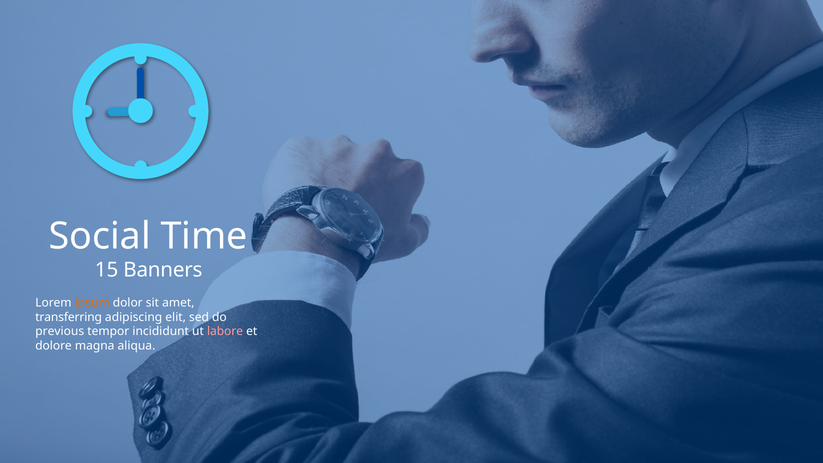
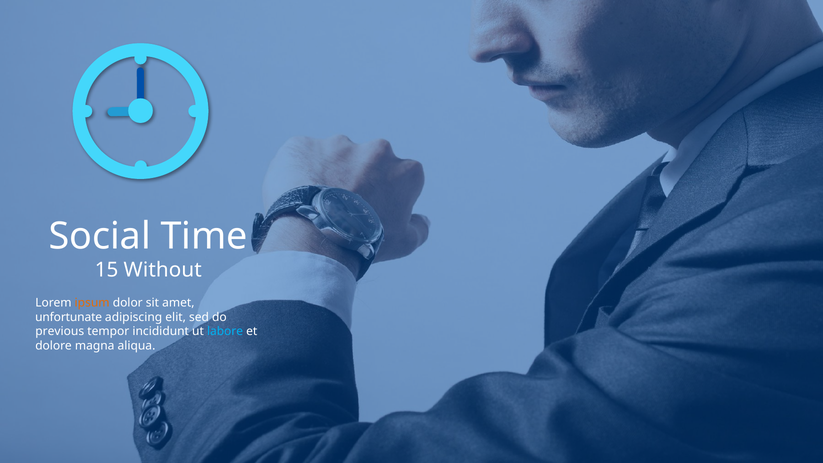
Banners: Banners -> Without (163, 270)
transferring: transferring -> unfortunate (69, 317)
labore colour: pink -> light blue (225, 331)
